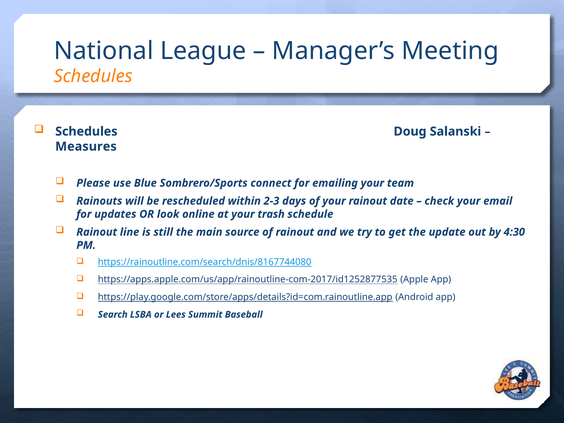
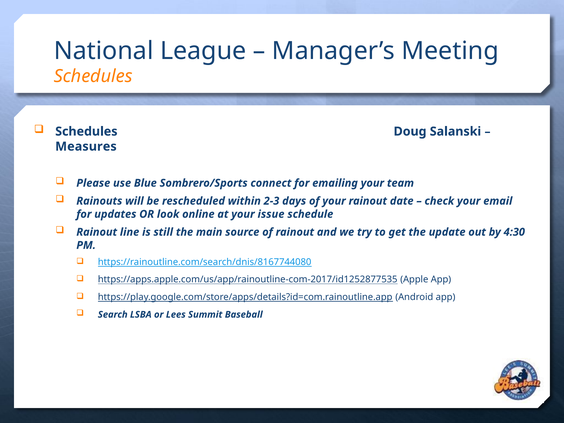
trash: trash -> issue (271, 214)
